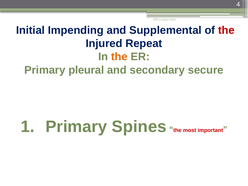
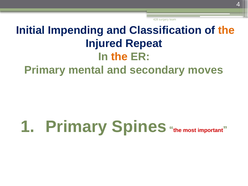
Supplemental: Supplemental -> Classification (165, 30)
the colour: red -> orange (226, 30)
pleural: pleural -> mental (86, 70)
secure: secure -> moves (206, 70)
